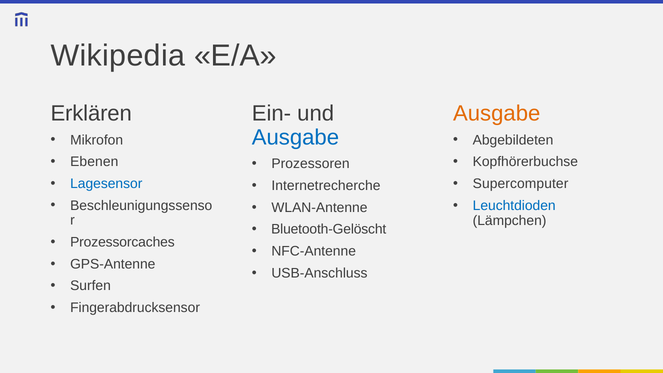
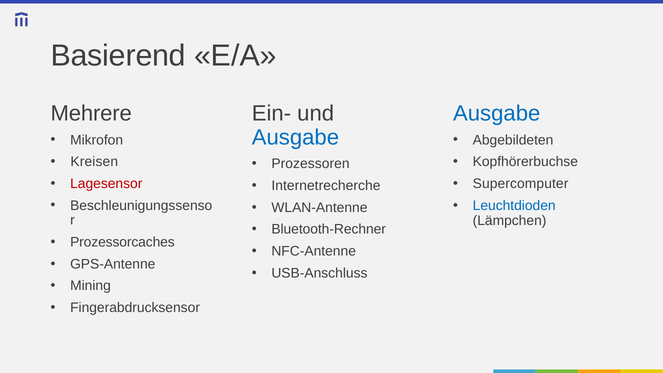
Wikipedia: Wikipedia -> Basierend (118, 56)
Erklären: Erklären -> Mehrere (91, 114)
Ausgabe colour: orange -> blue (497, 114)
Ebenen: Ebenen -> Kreisen (94, 162)
Lagesensor colour: blue -> red (106, 184)
Bluetooth-Gelöscht: Bluetooth-Gelöscht -> Bluetooth-Rechner (329, 229)
Surfen: Surfen -> Mining (90, 286)
